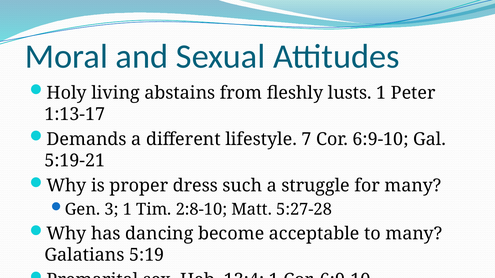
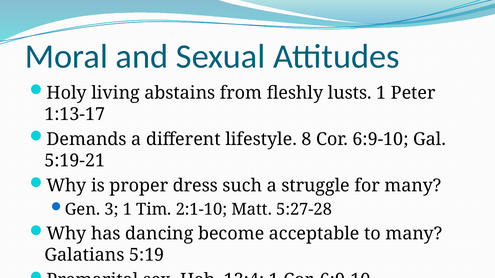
7: 7 -> 8 (306, 139)
2:8-10: 2:8-10 -> 2:1-10 (201, 210)
